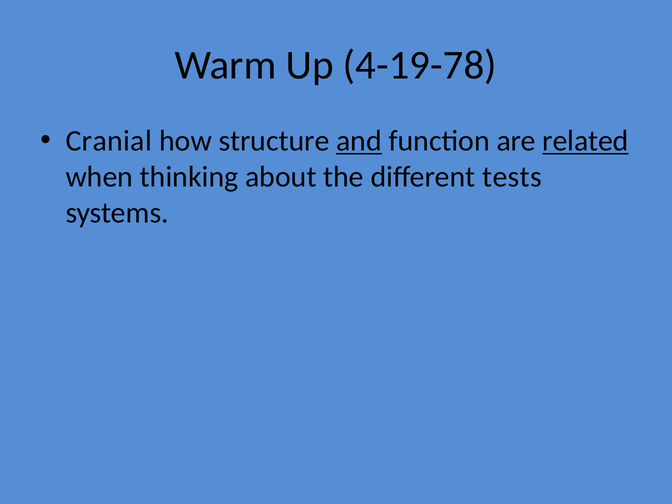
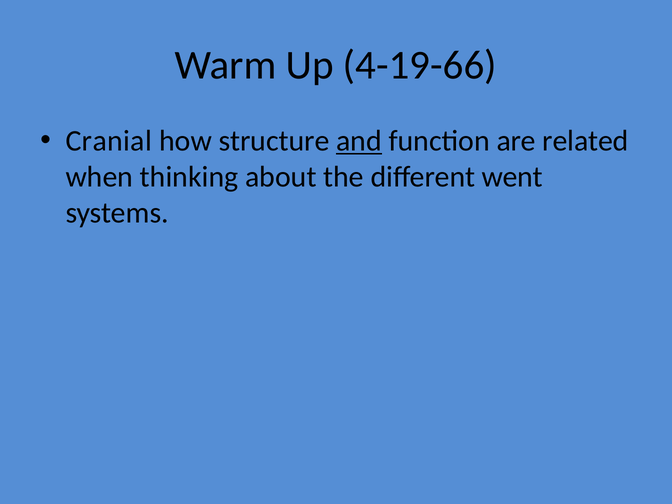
4-19-78: 4-19-78 -> 4-19-66 (420, 65)
related underline: present -> none (586, 141)
tests: tests -> went (512, 177)
